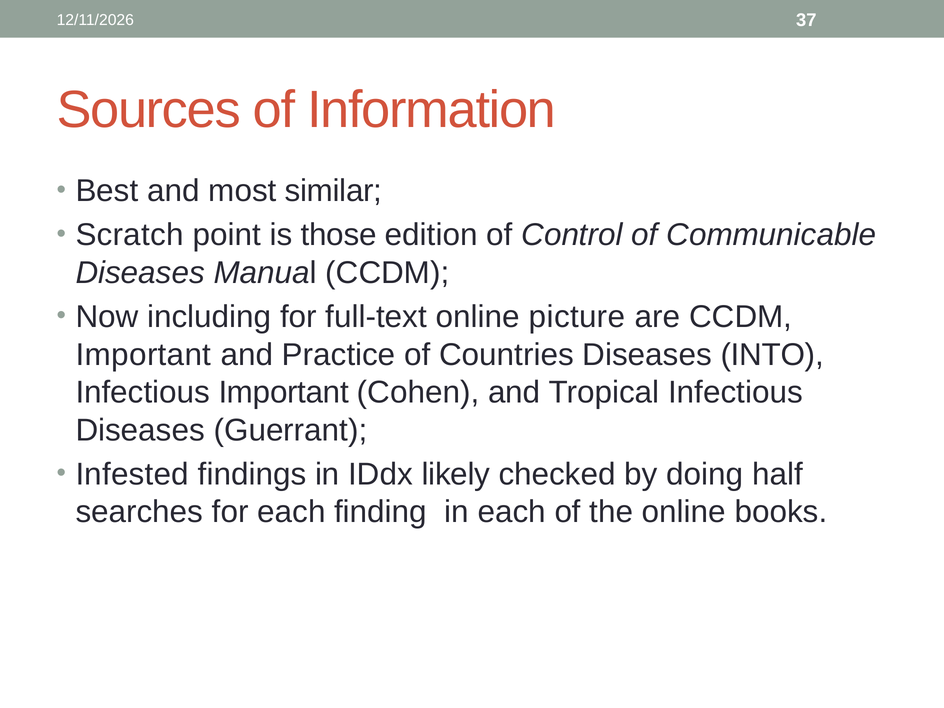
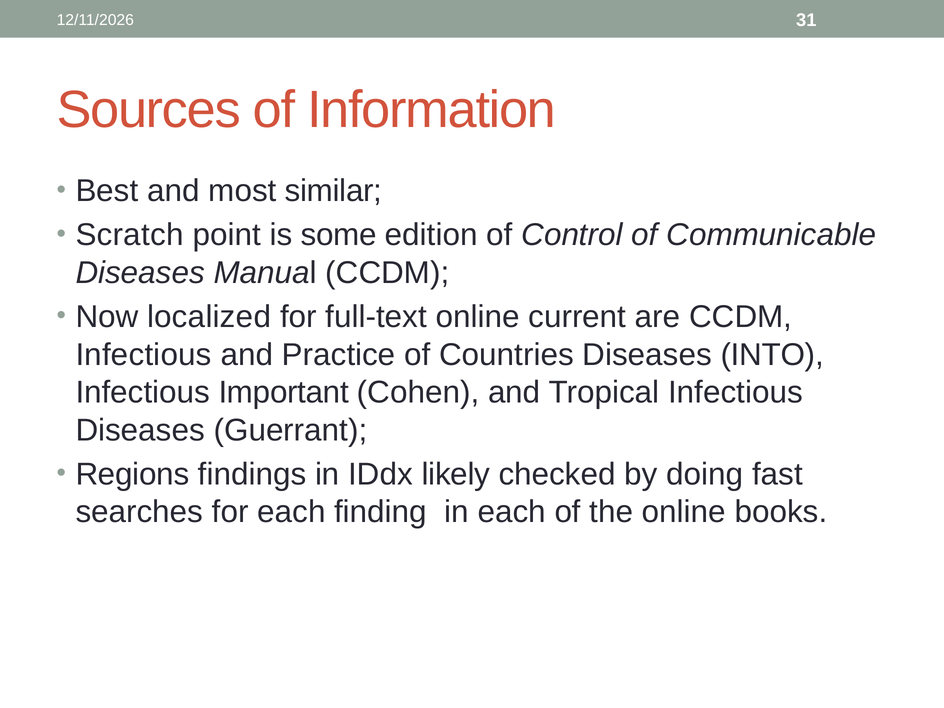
37: 37 -> 31 (806, 20)
those: those -> some (339, 235)
including: including -> localized (209, 317)
picture: picture -> current (577, 317)
Important: Important -> Infectious (144, 355)
Infested: Infested -> Regions (132, 474)
half: half -> fast (777, 474)
